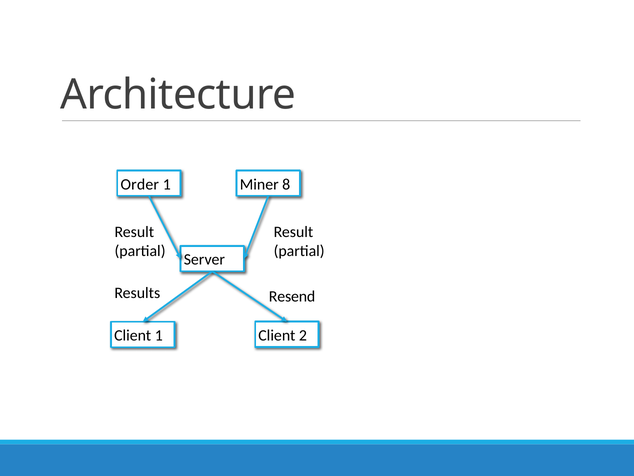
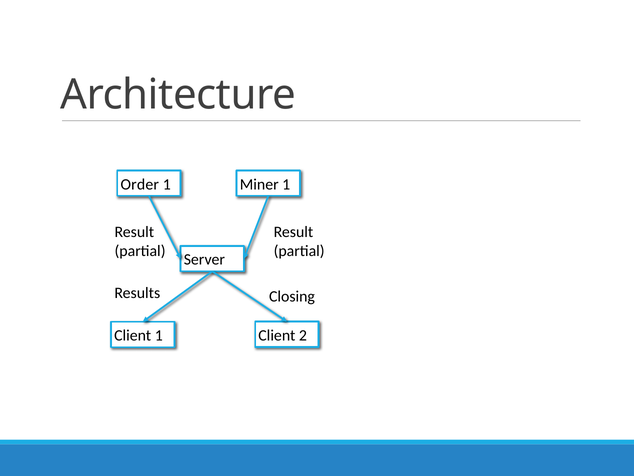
Miner 8: 8 -> 1 (286, 184)
Resend: Resend -> Closing (292, 296)
